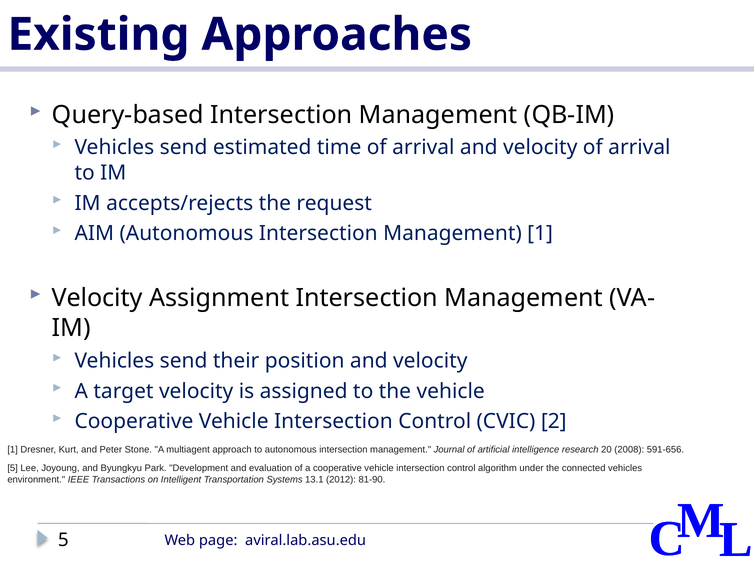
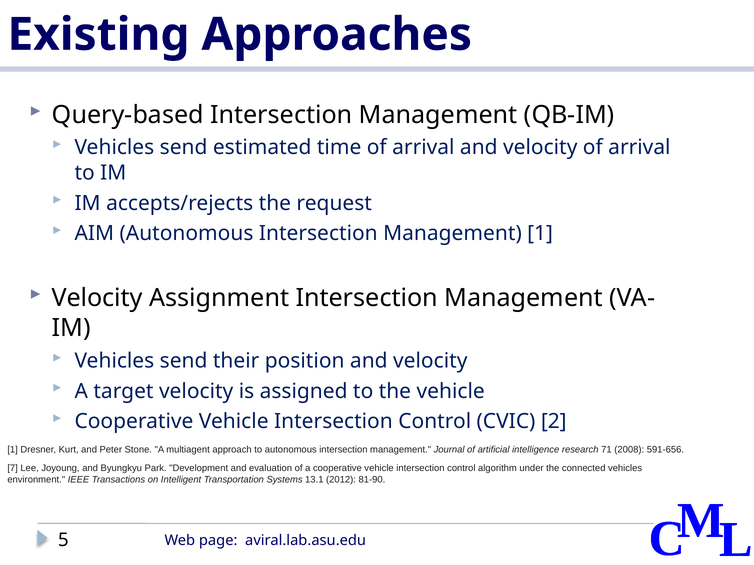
20: 20 -> 71 (606, 450)
5: 5 -> 7 (13, 469)
